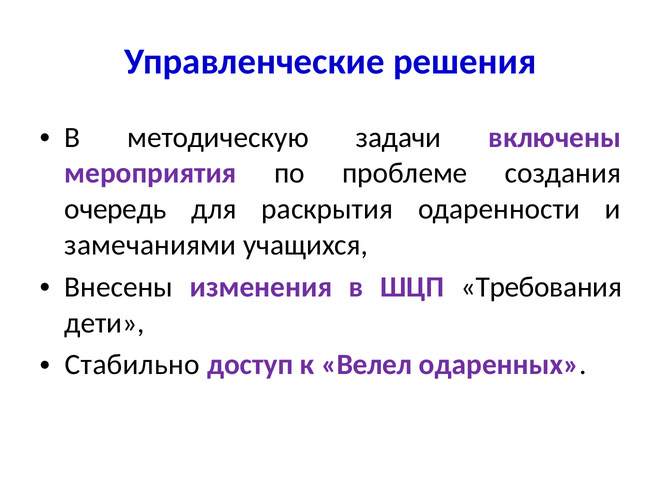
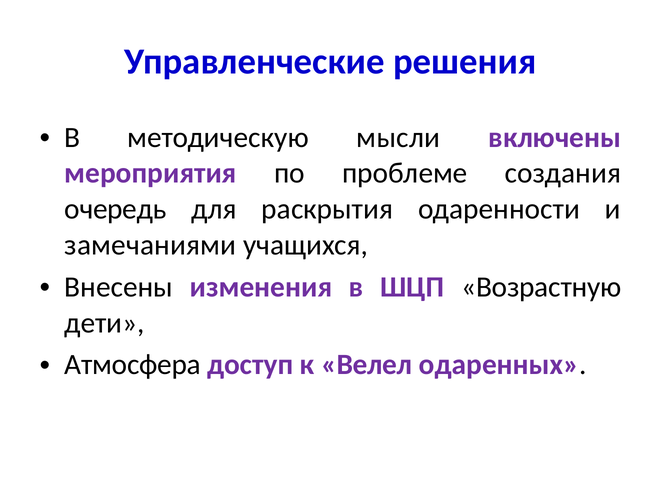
задачи: задачи -> мысли (398, 137)
Требования: Требования -> Возрастную (541, 287)
Стабильно: Стабильно -> Атмосфера (133, 364)
